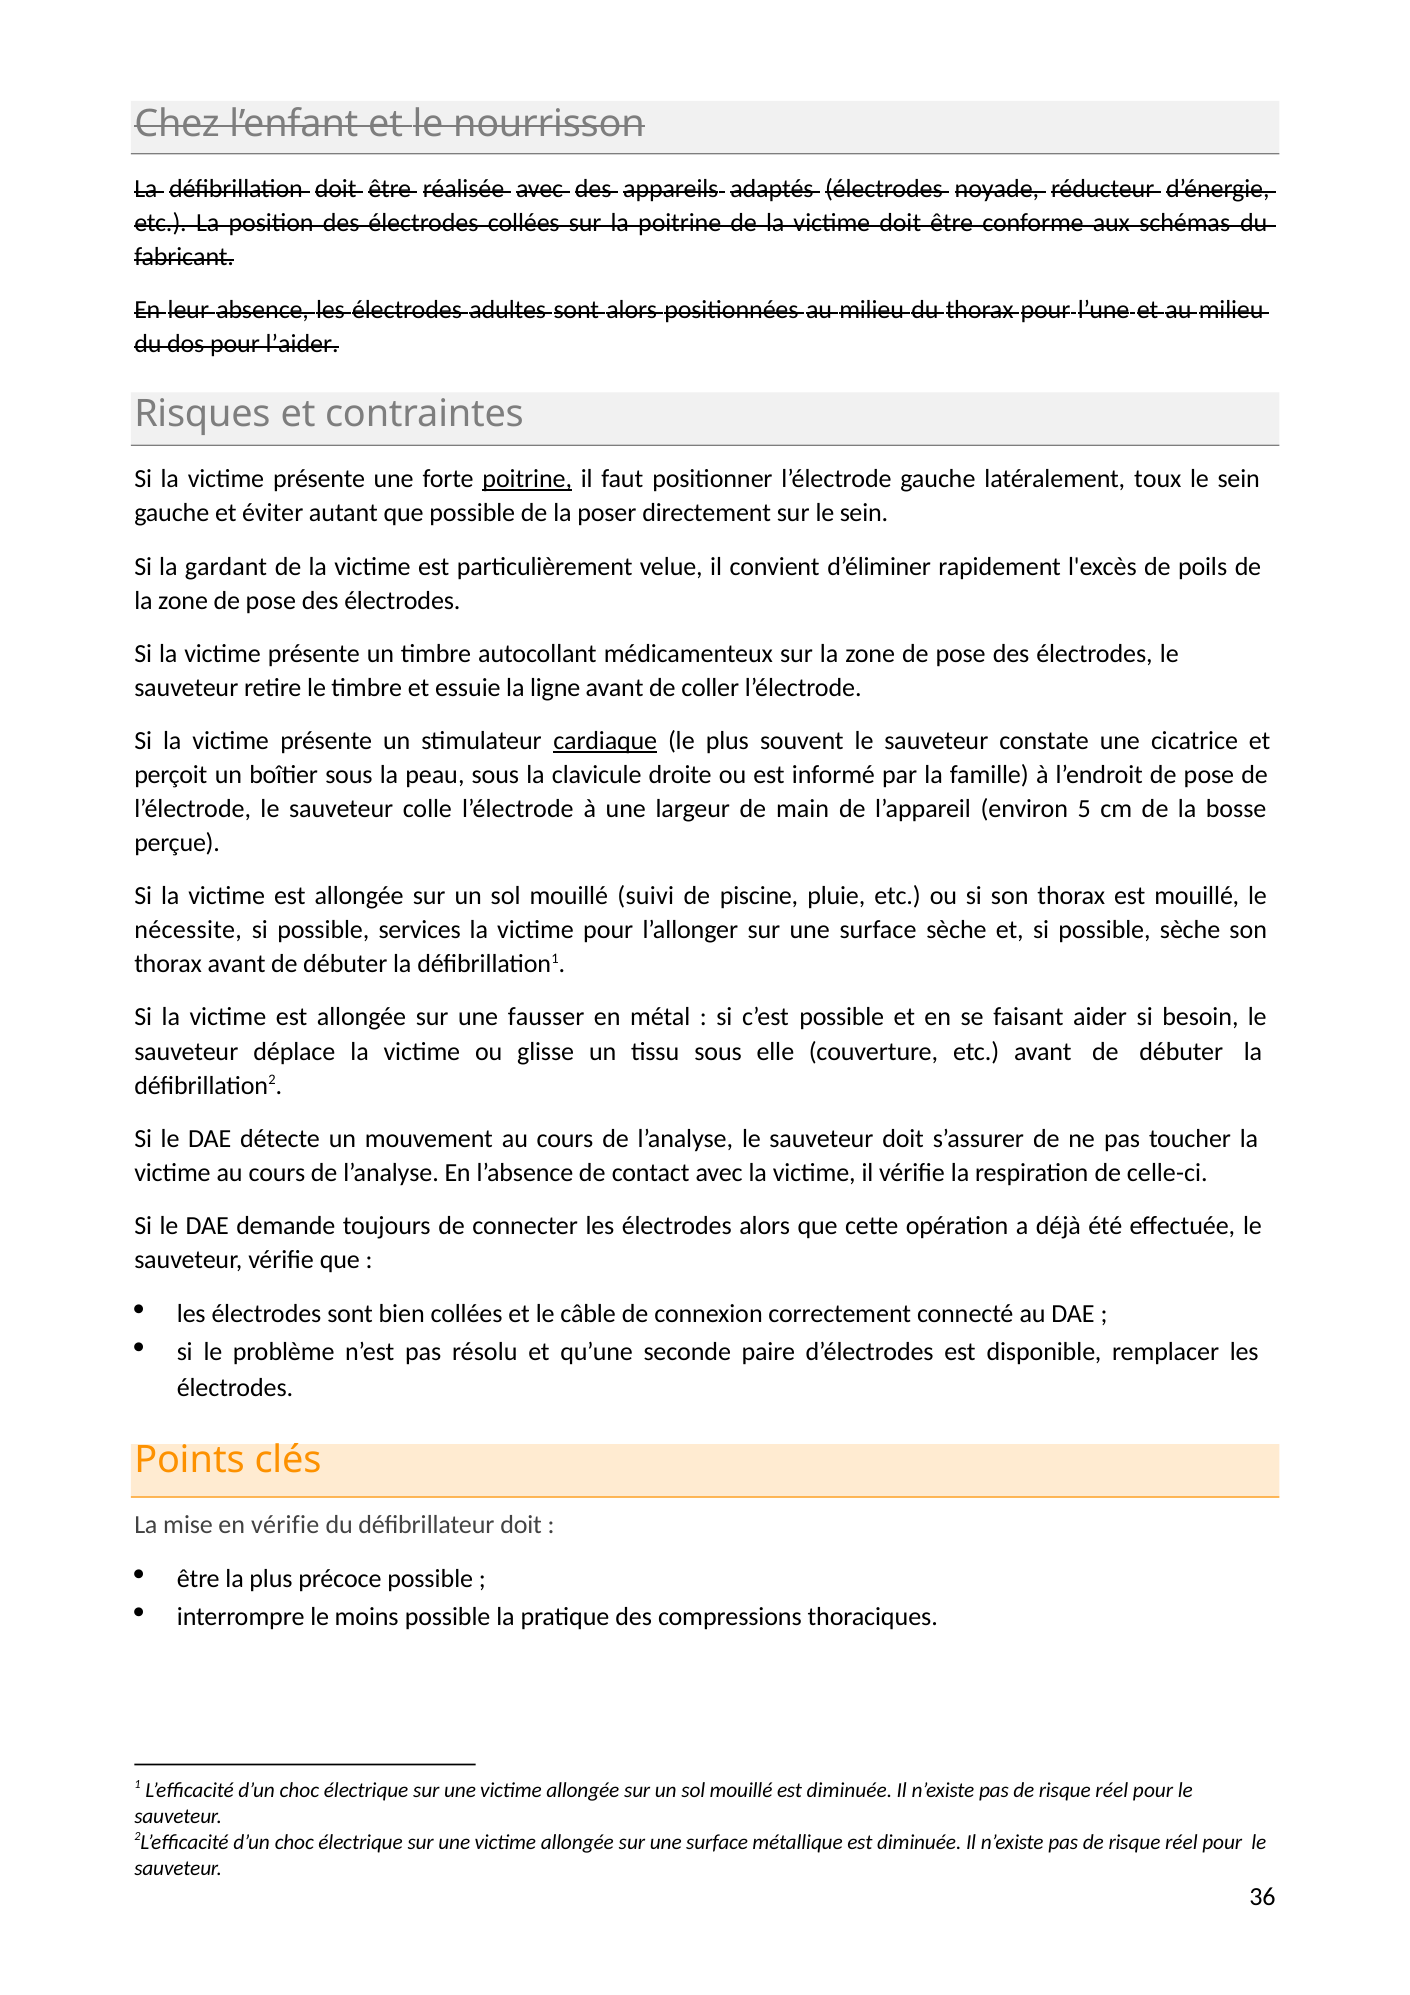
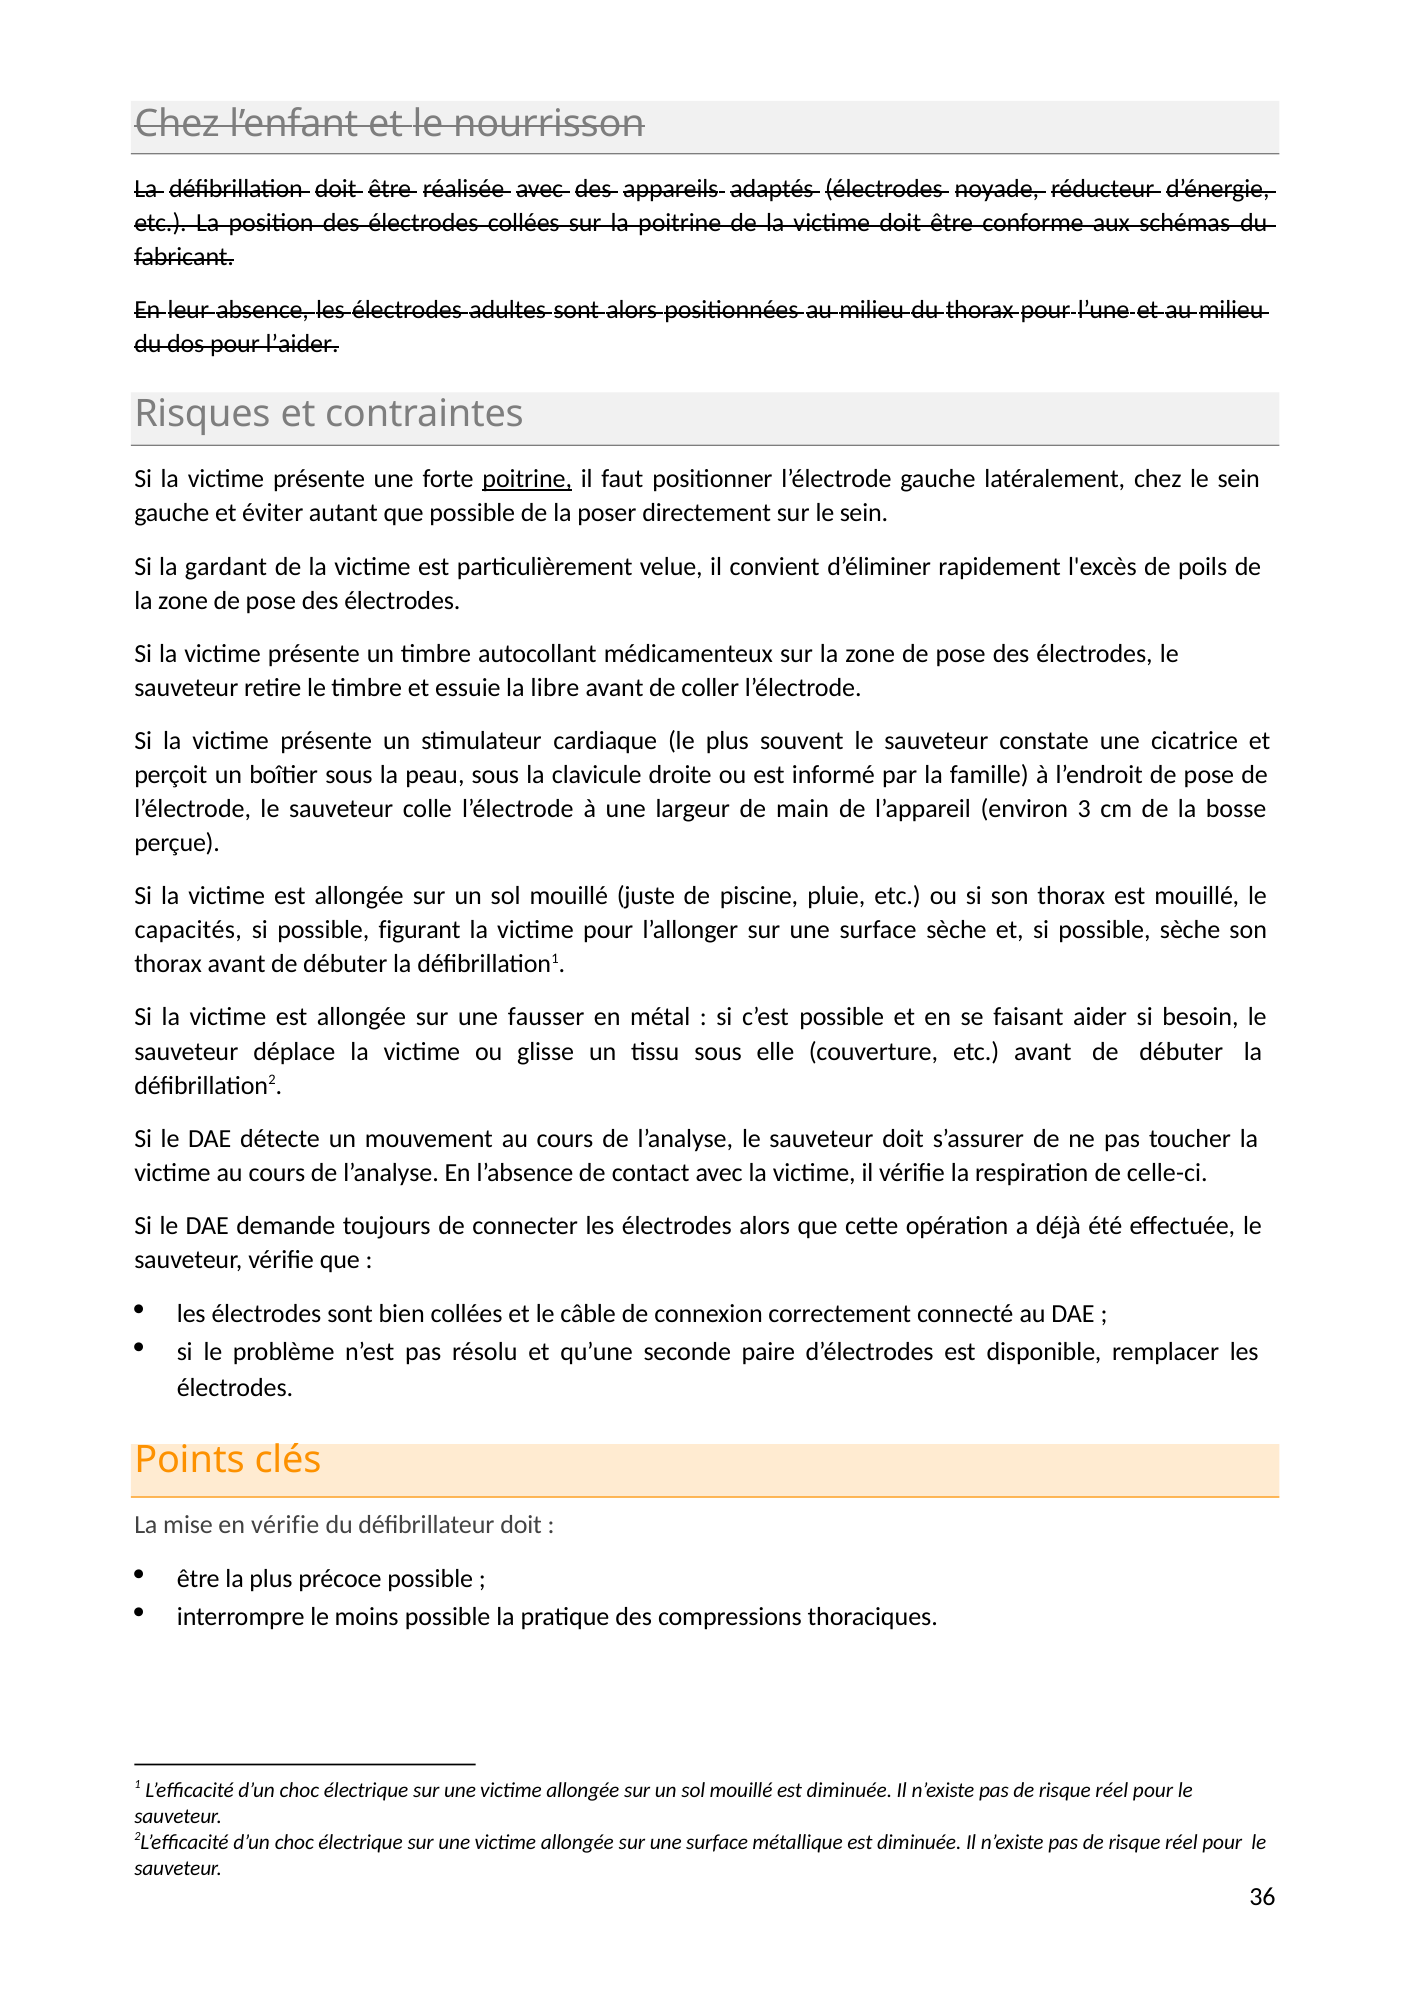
latéralement toux: toux -> chez (1158, 479)
ligne: ligne -> libre (555, 688)
cardiaque underline: present -> none (605, 741)
5: 5 -> 3 (1084, 809)
suivi: suivi -> juste (646, 896)
nécessite: nécessite -> capacités (188, 930)
services: services -> figurant (420, 930)
